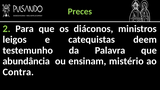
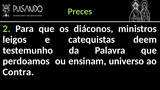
abundância: abundância -> perdoamos (26, 61)
mistério: mistério -> universo (126, 61)
